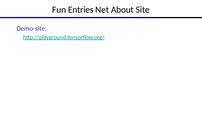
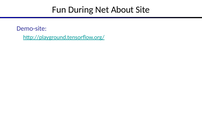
Entries: Entries -> During (81, 10)
